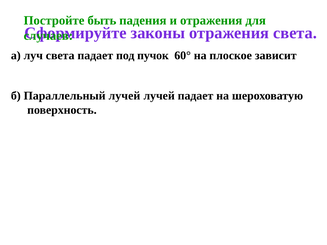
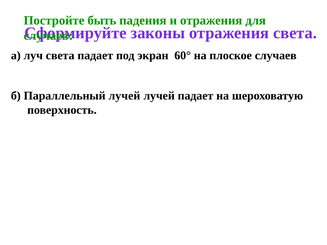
пучок: пучок -> экран (153, 55)
плоское зависит: зависит -> случаев (276, 55)
